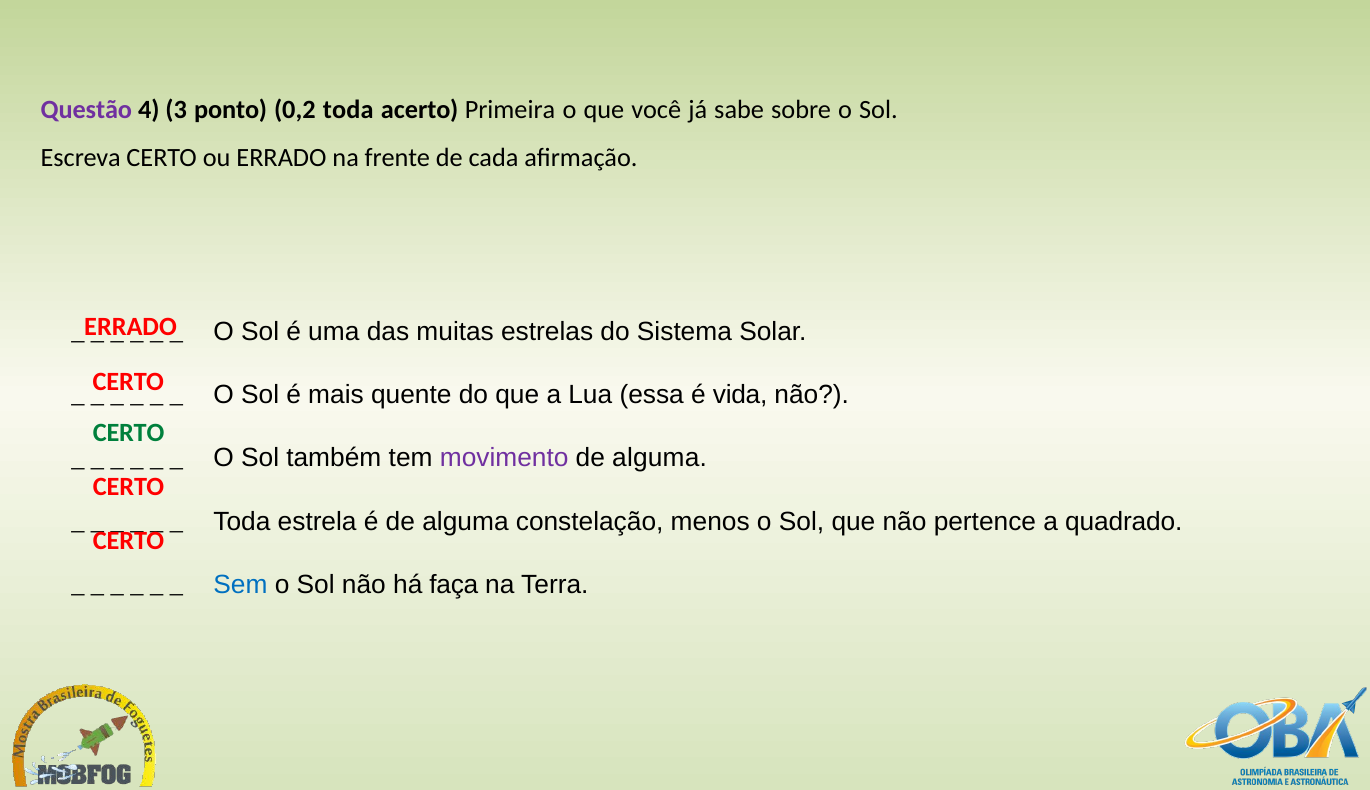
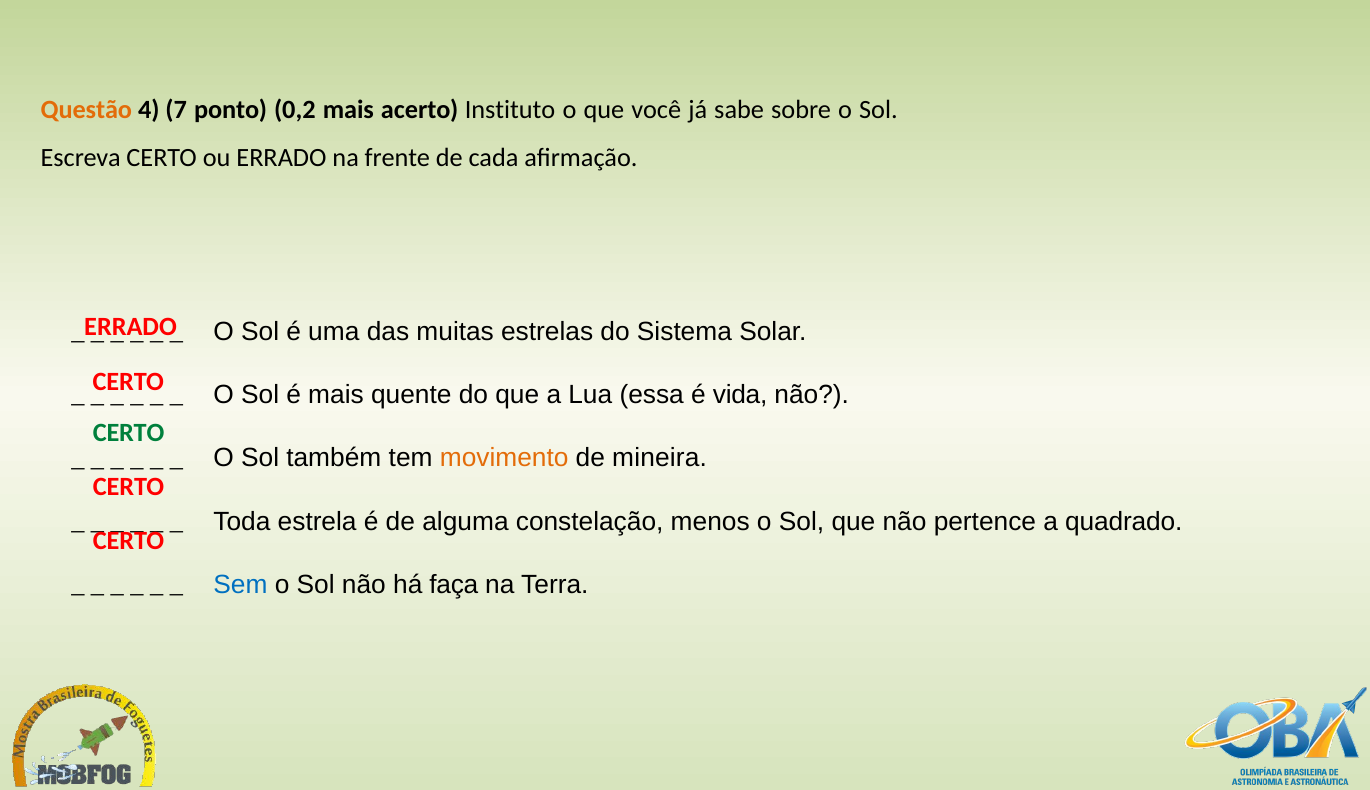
Questão colour: purple -> orange (86, 110)
3: 3 -> 7 (176, 110)
0,2 toda: toda -> mais (348, 110)
Primeira: Primeira -> Instituto (510, 110)
movimento colour: purple -> orange (504, 458)
alguma: alguma -> mineira (660, 458)
